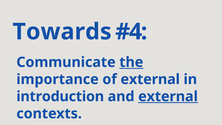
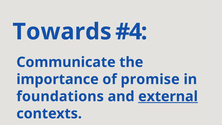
the underline: present -> none (131, 62)
of external: external -> promise (150, 79)
introduction: introduction -> foundations (60, 96)
